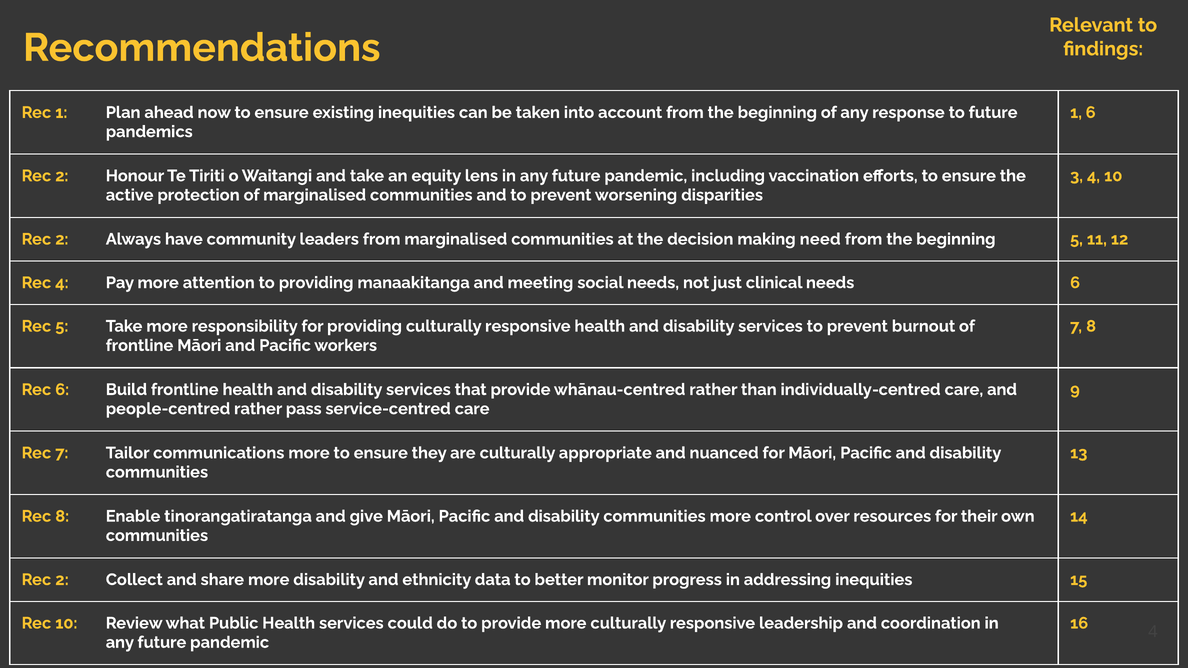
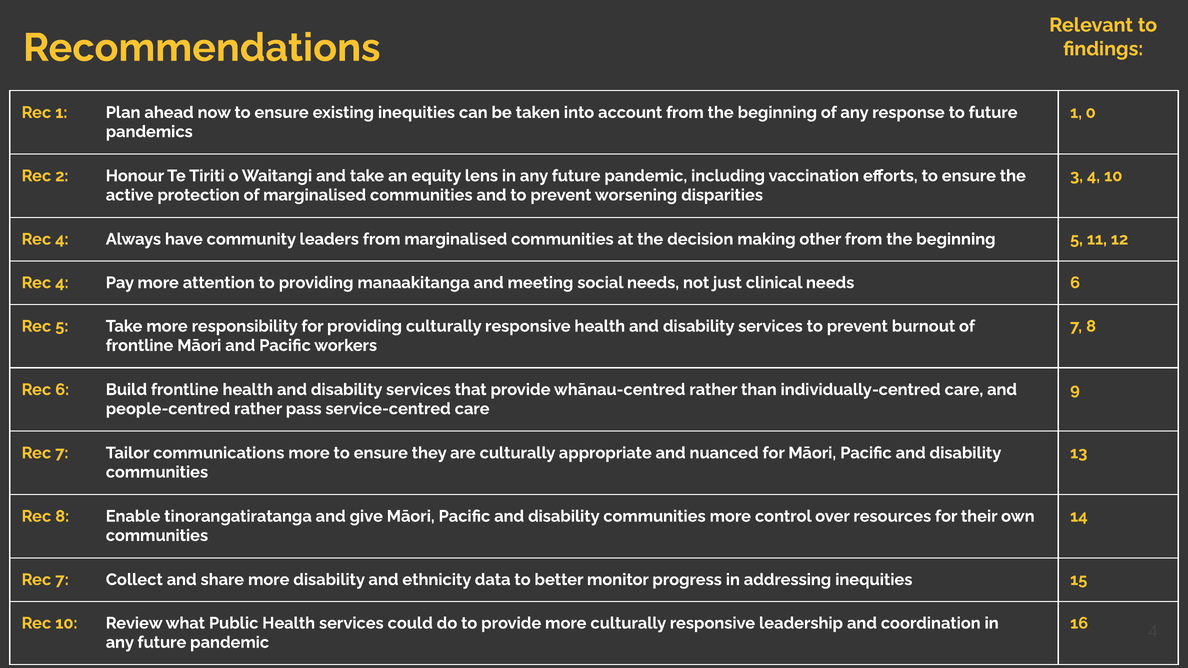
1 6: 6 -> 0 (1091, 113)
2: 2 -> 4 (62, 239)
need: need -> other (820, 239)
2: 2 -> 7 (62, 580)
